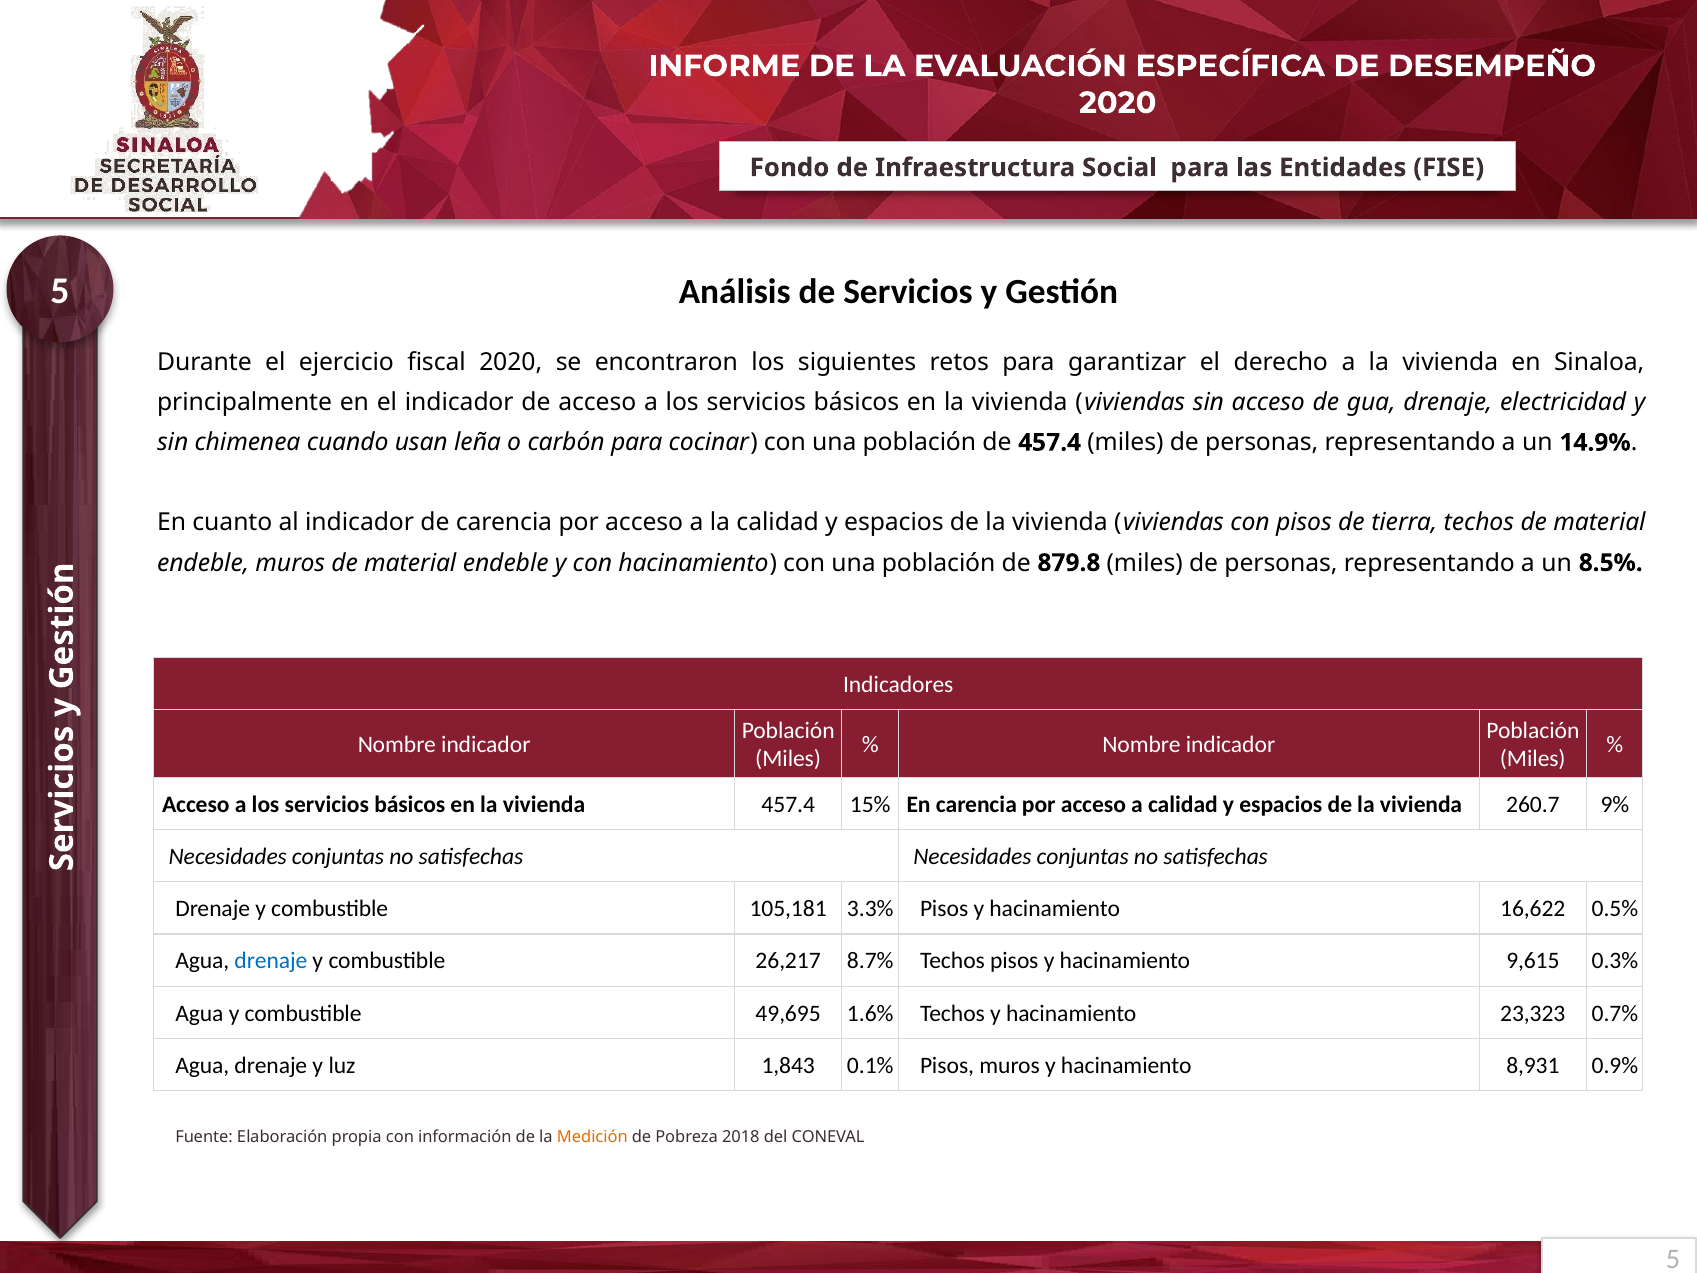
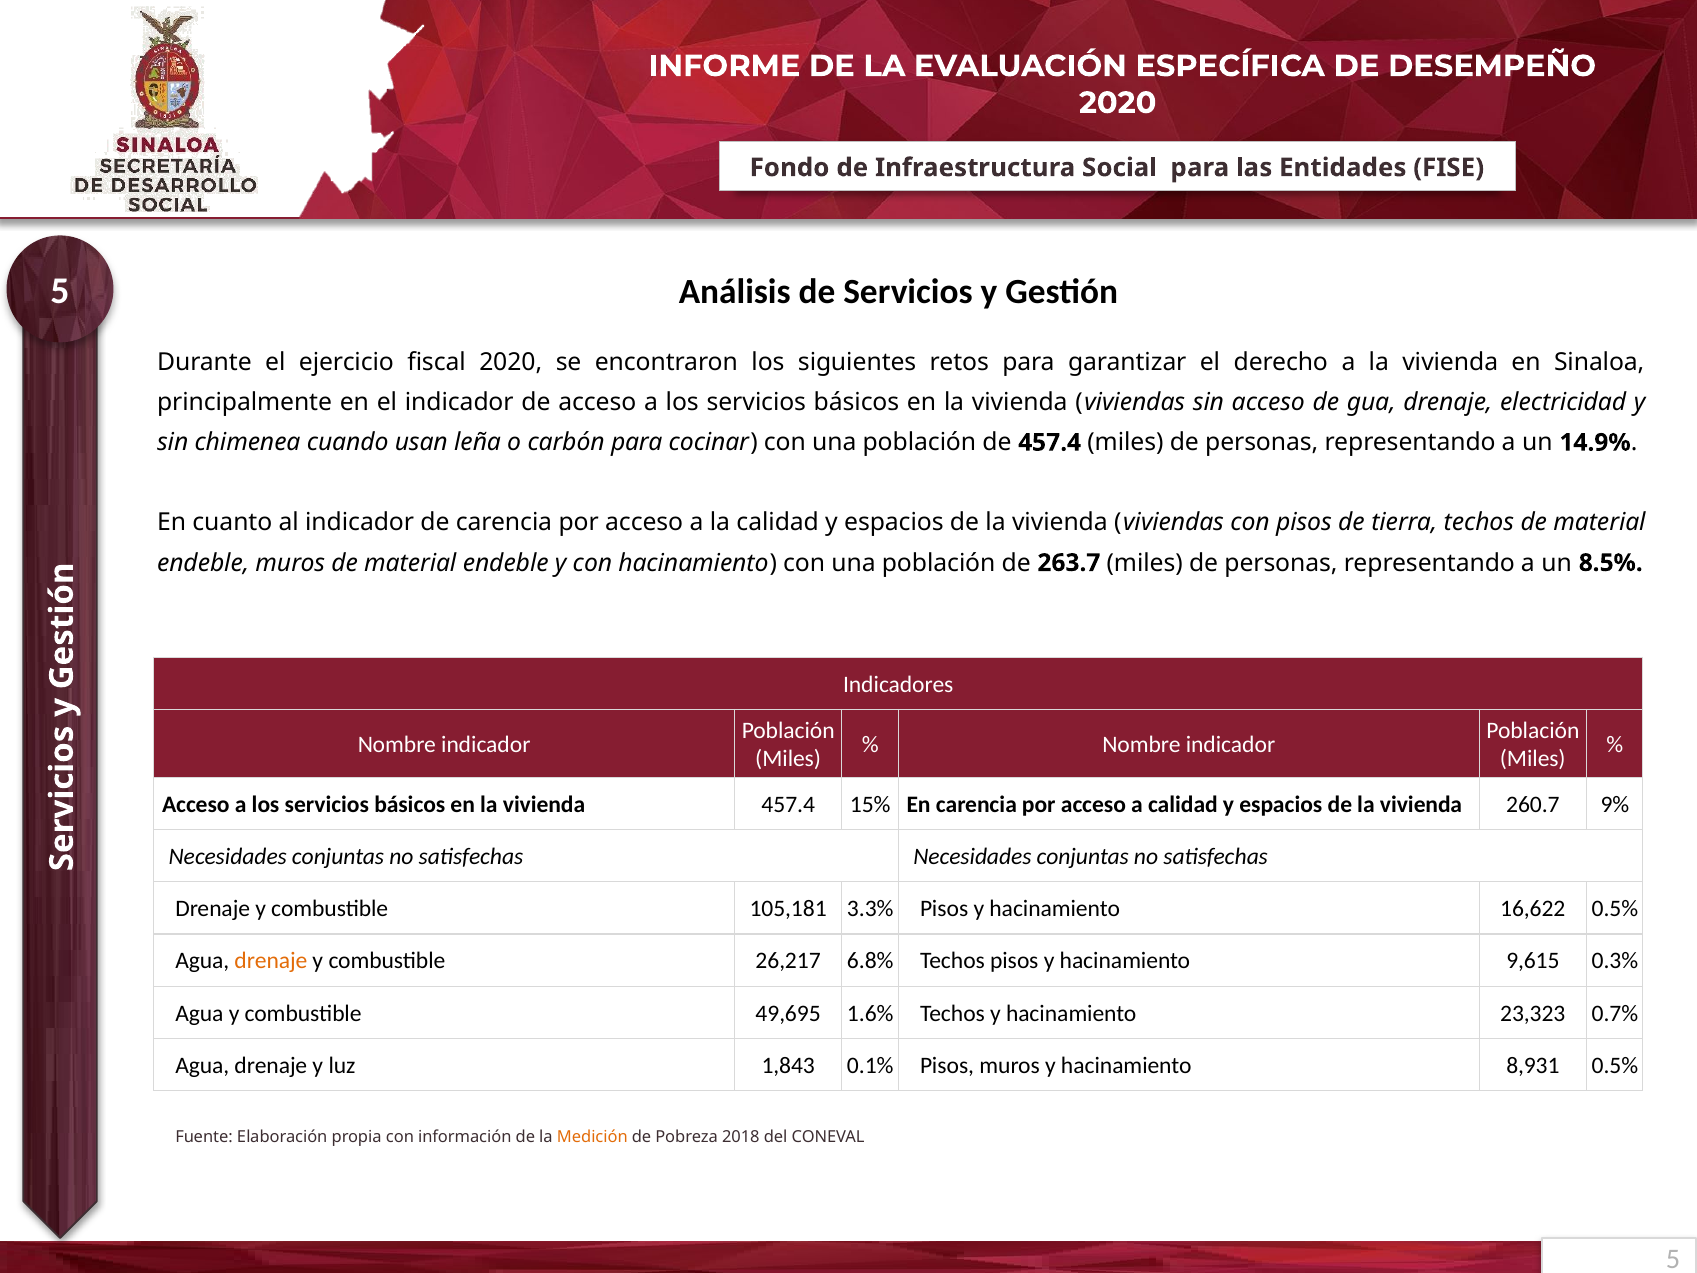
879.8: 879.8 -> 263.7 (1069, 563)
drenaje colour: blue -> orange (271, 961)
8.7%: 8.7% -> 6.8% (870, 961)
8,931 0.9%: 0.9% -> 0.5% (1615, 1065)
